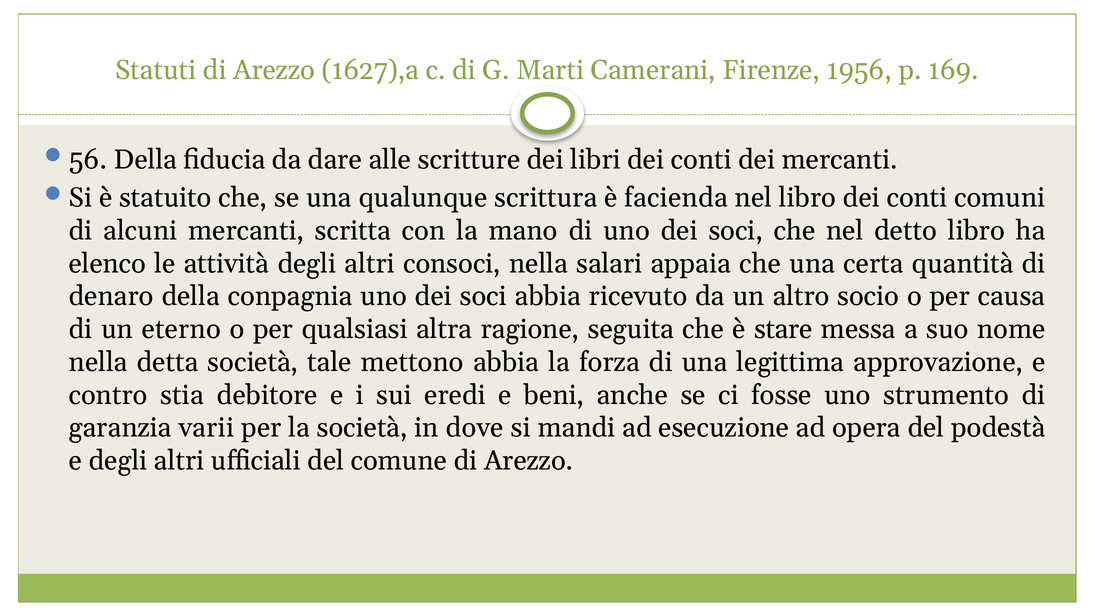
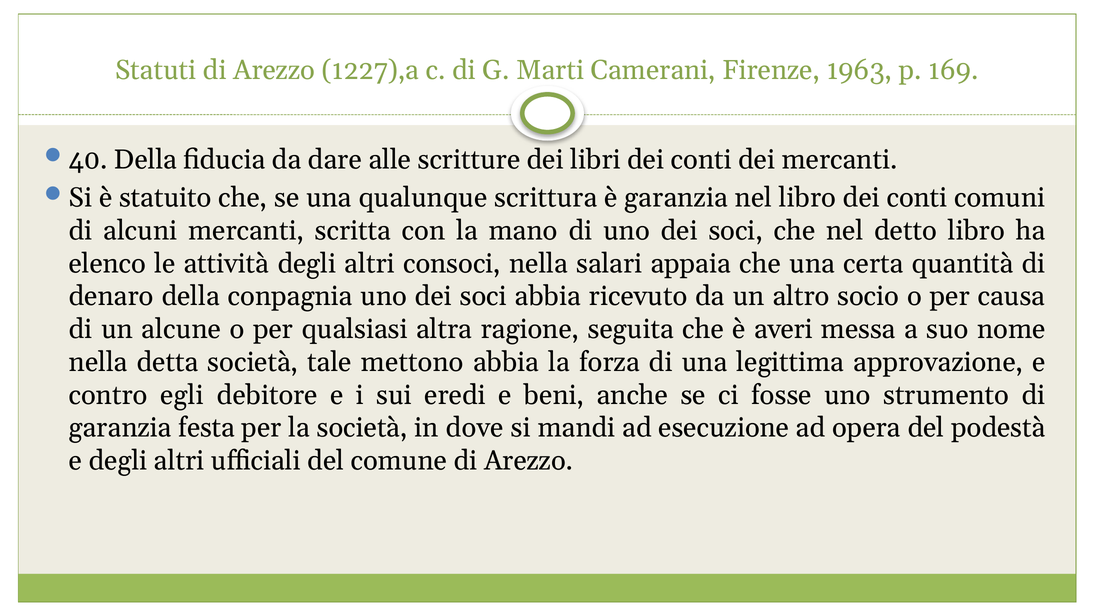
1627),a: 1627),a -> 1227),a (370, 70)
1956: 1956 -> 1963 (859, 70)
56: 56 -> 40 (88, 160)
è facienda: facienda -> garanzia (676, 198)
eterno: eterno -> alcune (181, 329)
stare: stare -> averi (783, 329)
stia: stia -> egli (182, 395)
varii: varii -> festa (207, 428)
